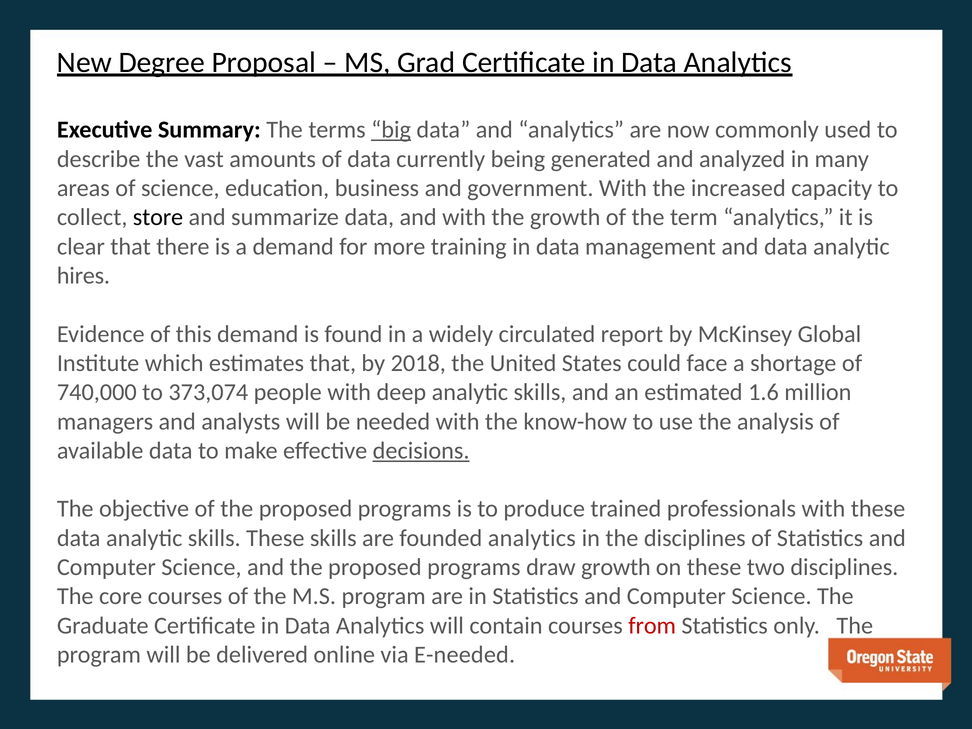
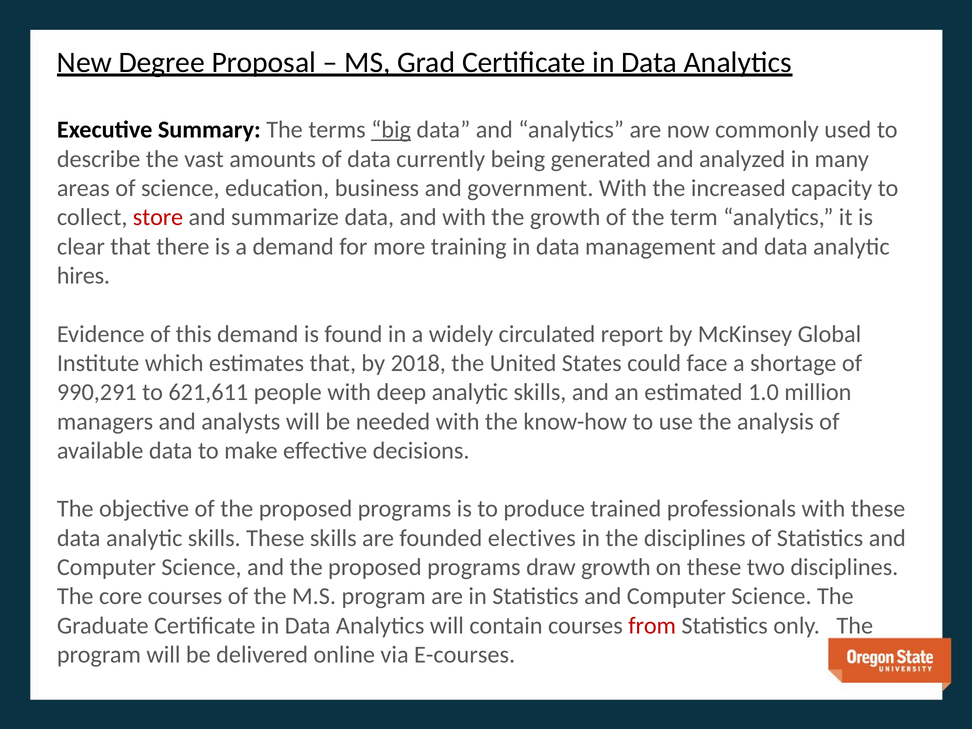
store colour: black -> red (158, 217)
740,000: 740,000 -> 990,291 (97, 392)
373,074: 373,074 -> 621,611 (208, 392)
1.6: 1.6 -> 1.0 (764, 392)
decisions underline: present -> none (421, 451)
founded analytics: analytics -> electives (532, 538)
E-needed: E-needed -> E-courses (465, 655)
